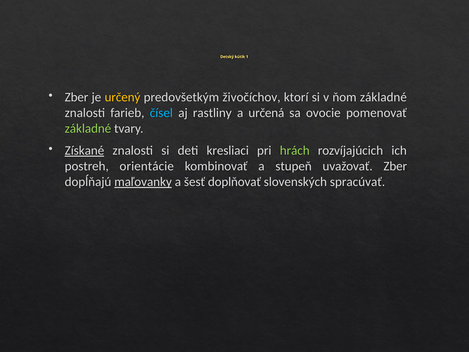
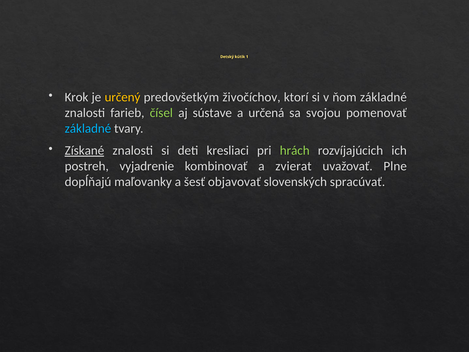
Zber: Zber -> Krok (77, 97)
čísel colour: light blue -> light green (161, 113)
rastliny: rastliny -> sústave (212, 113)
ovocie: ovocie -> svojou (323, 113)
základné colour: light green -> light blue (88, 128)
orientácie: orientácie -> vyjadrenie (147, 166)
stupeň: stupeň -> zvierat (293, 166)
uvažovať Zber: Zber -> Plne (395, 166)
maľovanky underline: present -> none (143, 182)
doplňovať: doplňovať -> objavovať (234, 182)
